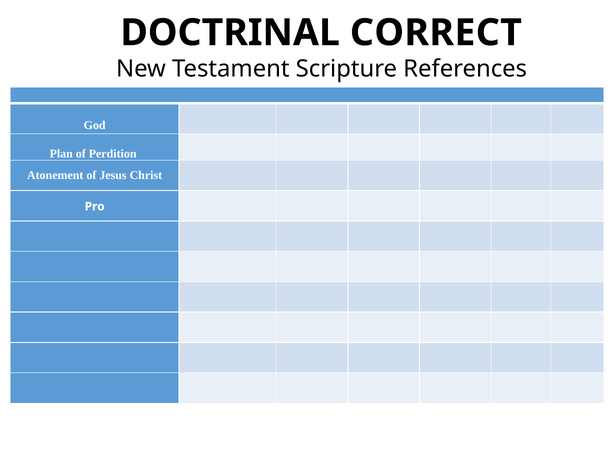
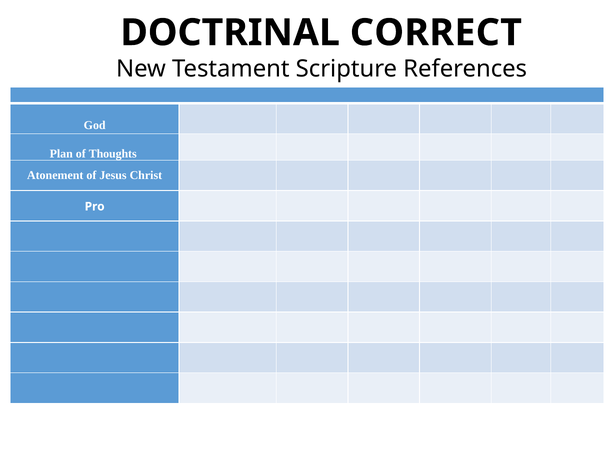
Perdition: Perdition -> Thoughts (113, 153)
